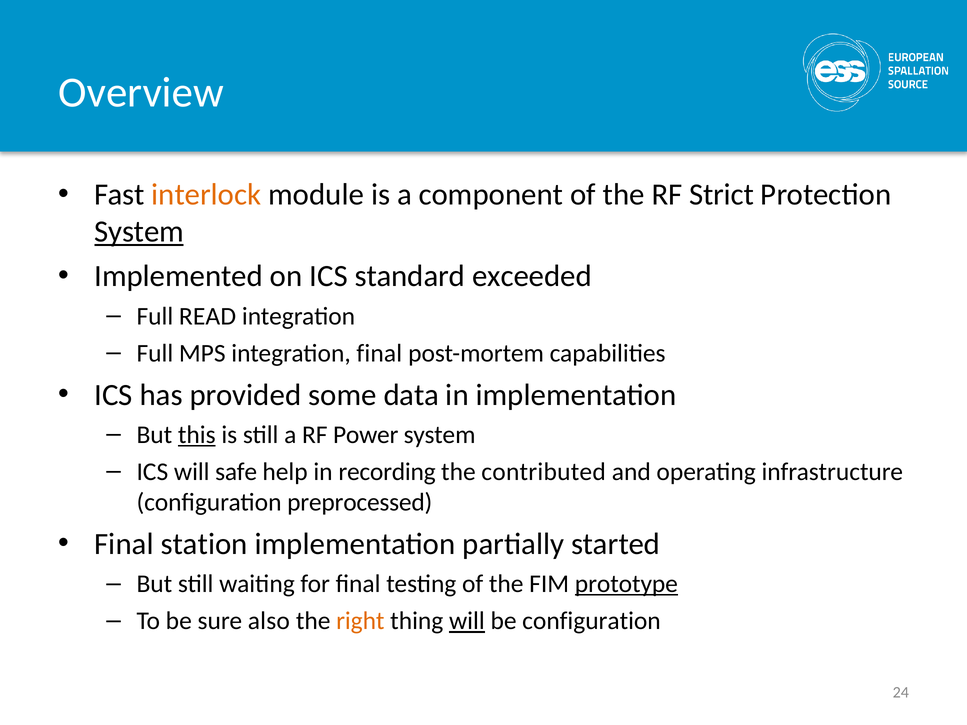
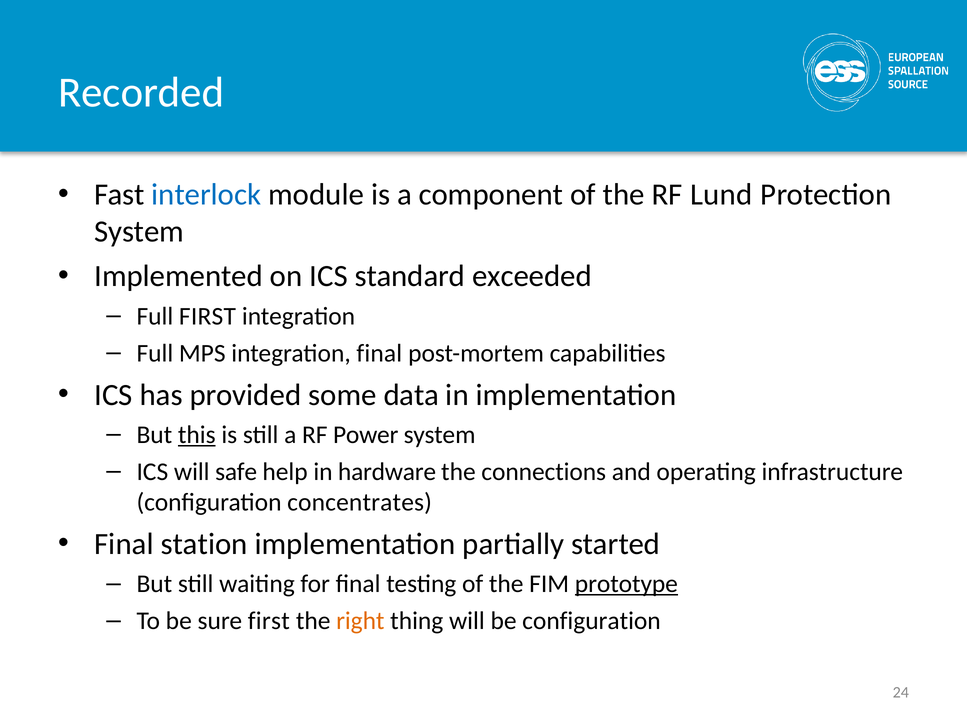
Overview: Overview -> Recorded (141, 92)
interlock colour: orange -> blue (206, 195)
Strict: Strict -> Lund (721, 195)
System underline: present -> none (139, 232)
Full READ: READ -> FIRST (207, 316)
recording: recording -> hardware (387, 472)
contributed: contributed -> connections (544, 472)
preprocessed: preprocessed -> concentrates (360, 503)
sure also: also -> first (269, 621)
will underline: present -> none (467, 621)
